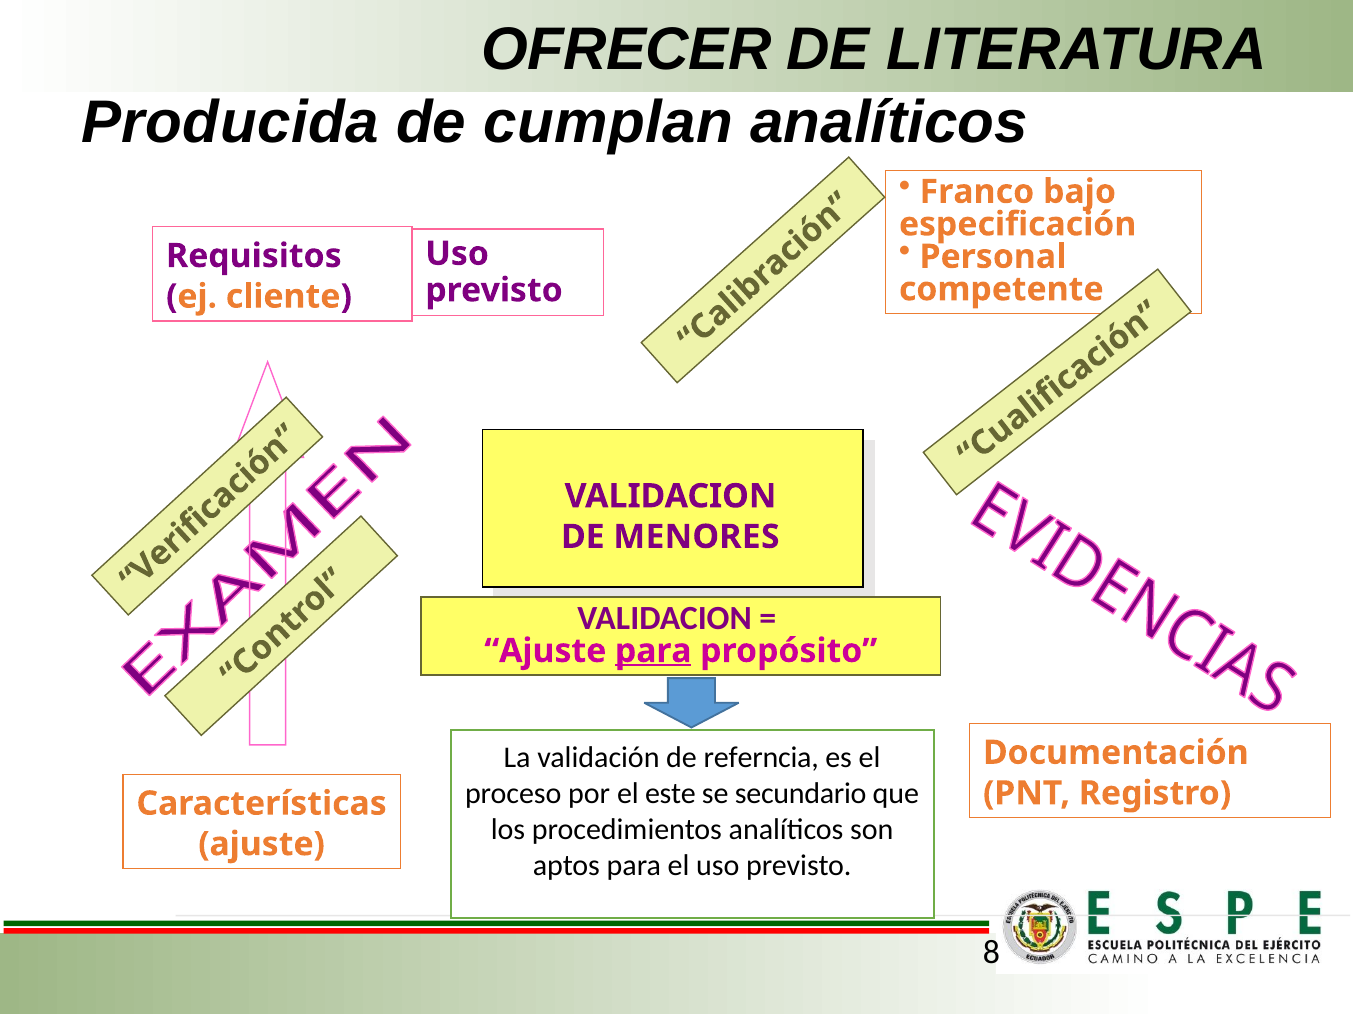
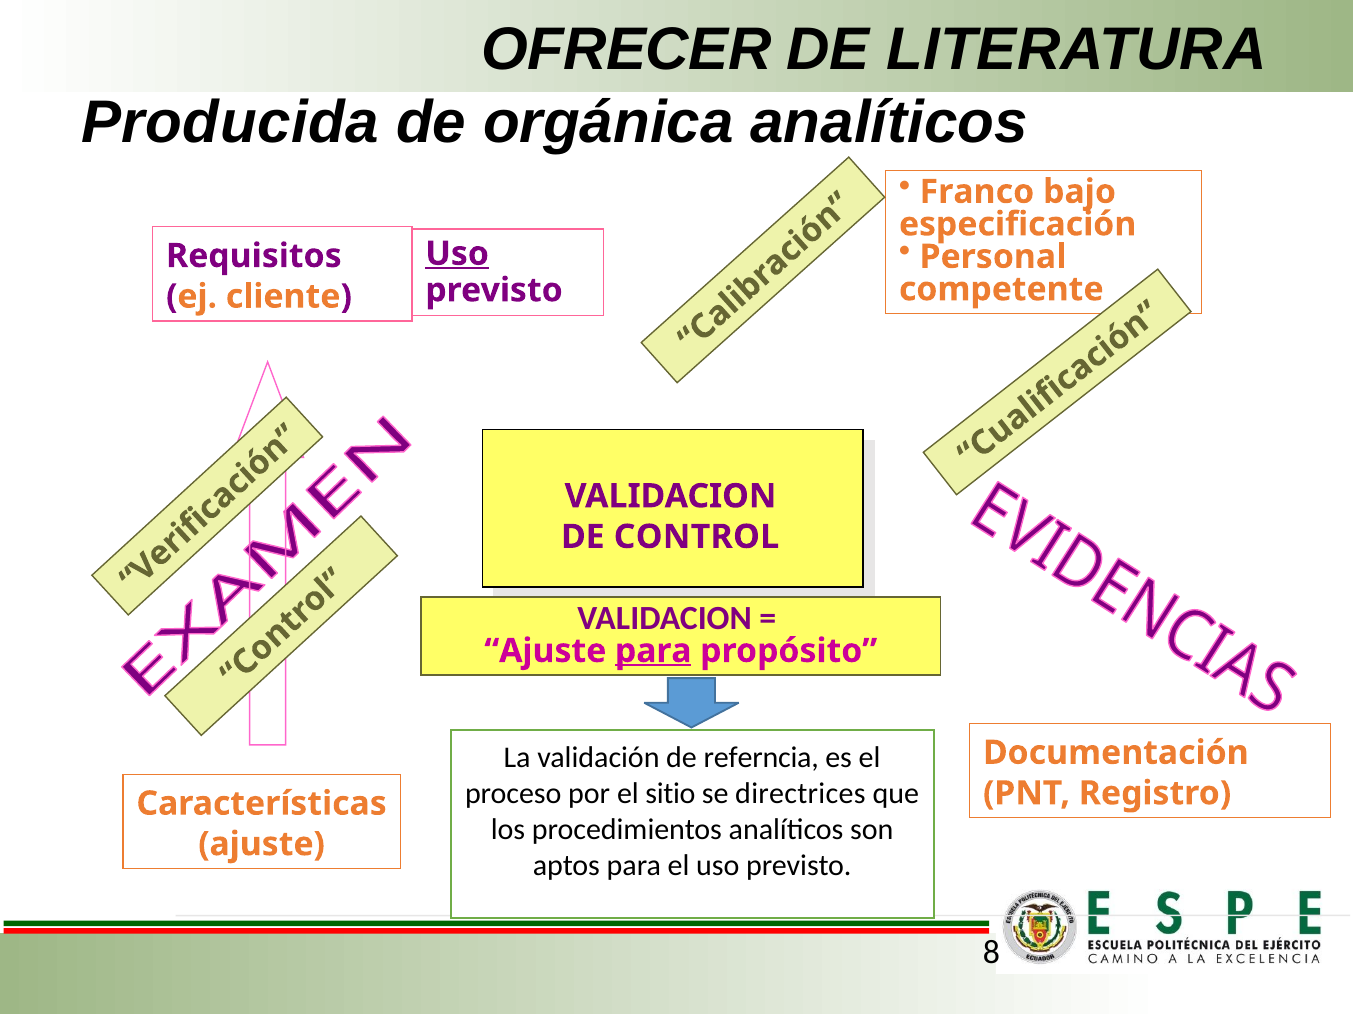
cumplan: cumplan -> orgánica (608, 122)
Uso underline: none -> present (457, 254)
MENORES: MENORES -> CONTROL (696, 537)
este: este -> sitio (670, 794)
secundario: secundario -> directrices (800, 794)
